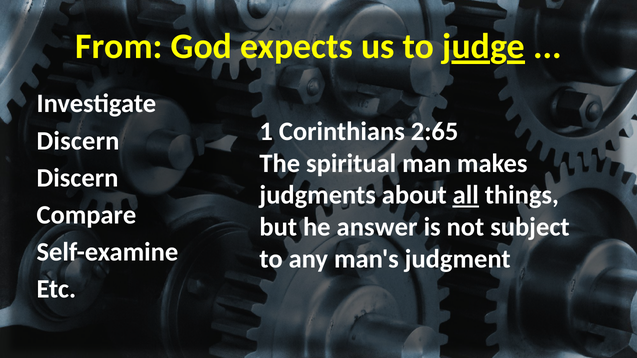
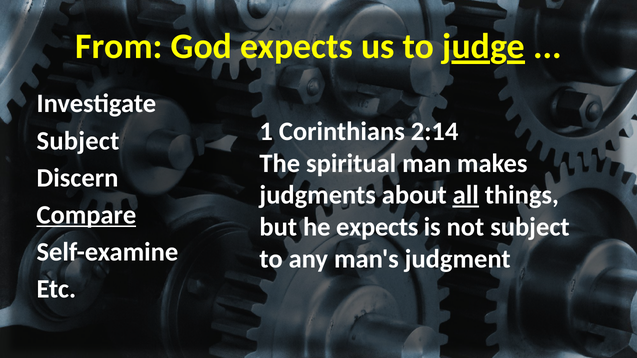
2:65: 2:65 -> 2:14 (435, 132)
Discern: Discern -> Subject (78, 141)
Compare underline: none -> present (86, 215)
he answer: answer -> expects (377, 227)
